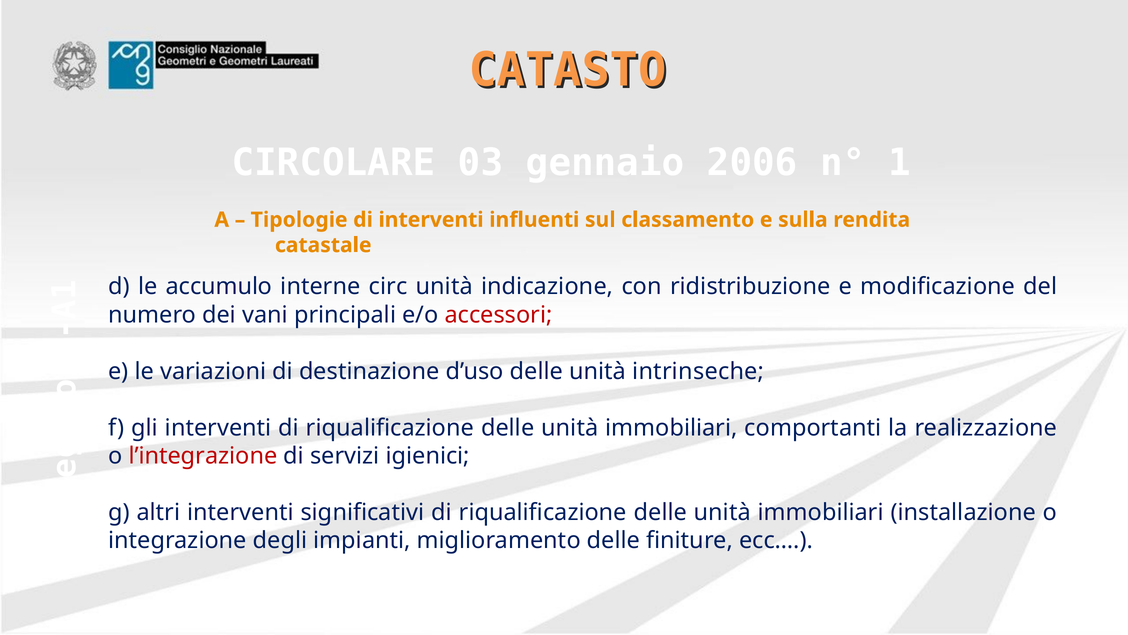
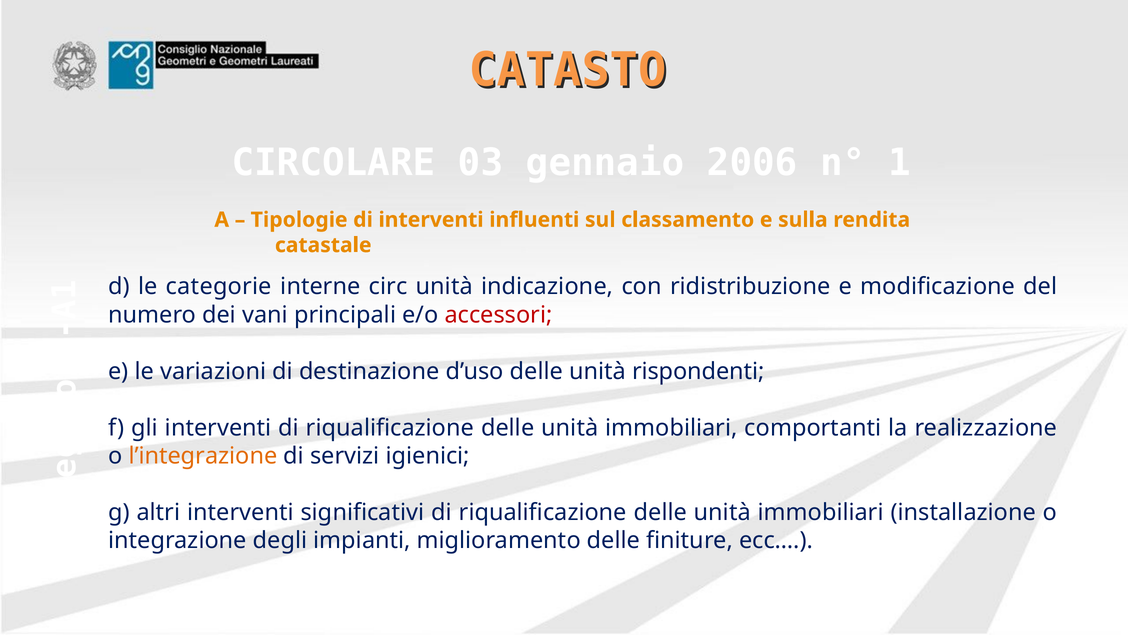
accumulo: accumulo -> categorie (219, 286)
intrinseche: intrinseche -> rispondenti (698, 371)
l’integrazione colour: red -> orange (203, 456)
